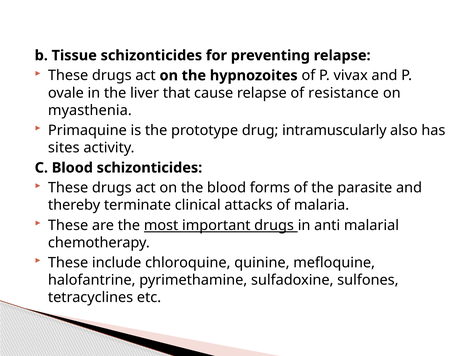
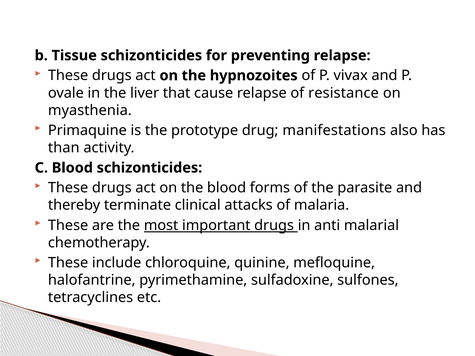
intramuscularly: intramuscularly -> manifestations (334, 130)
sites: sites -> than (64, 148)
